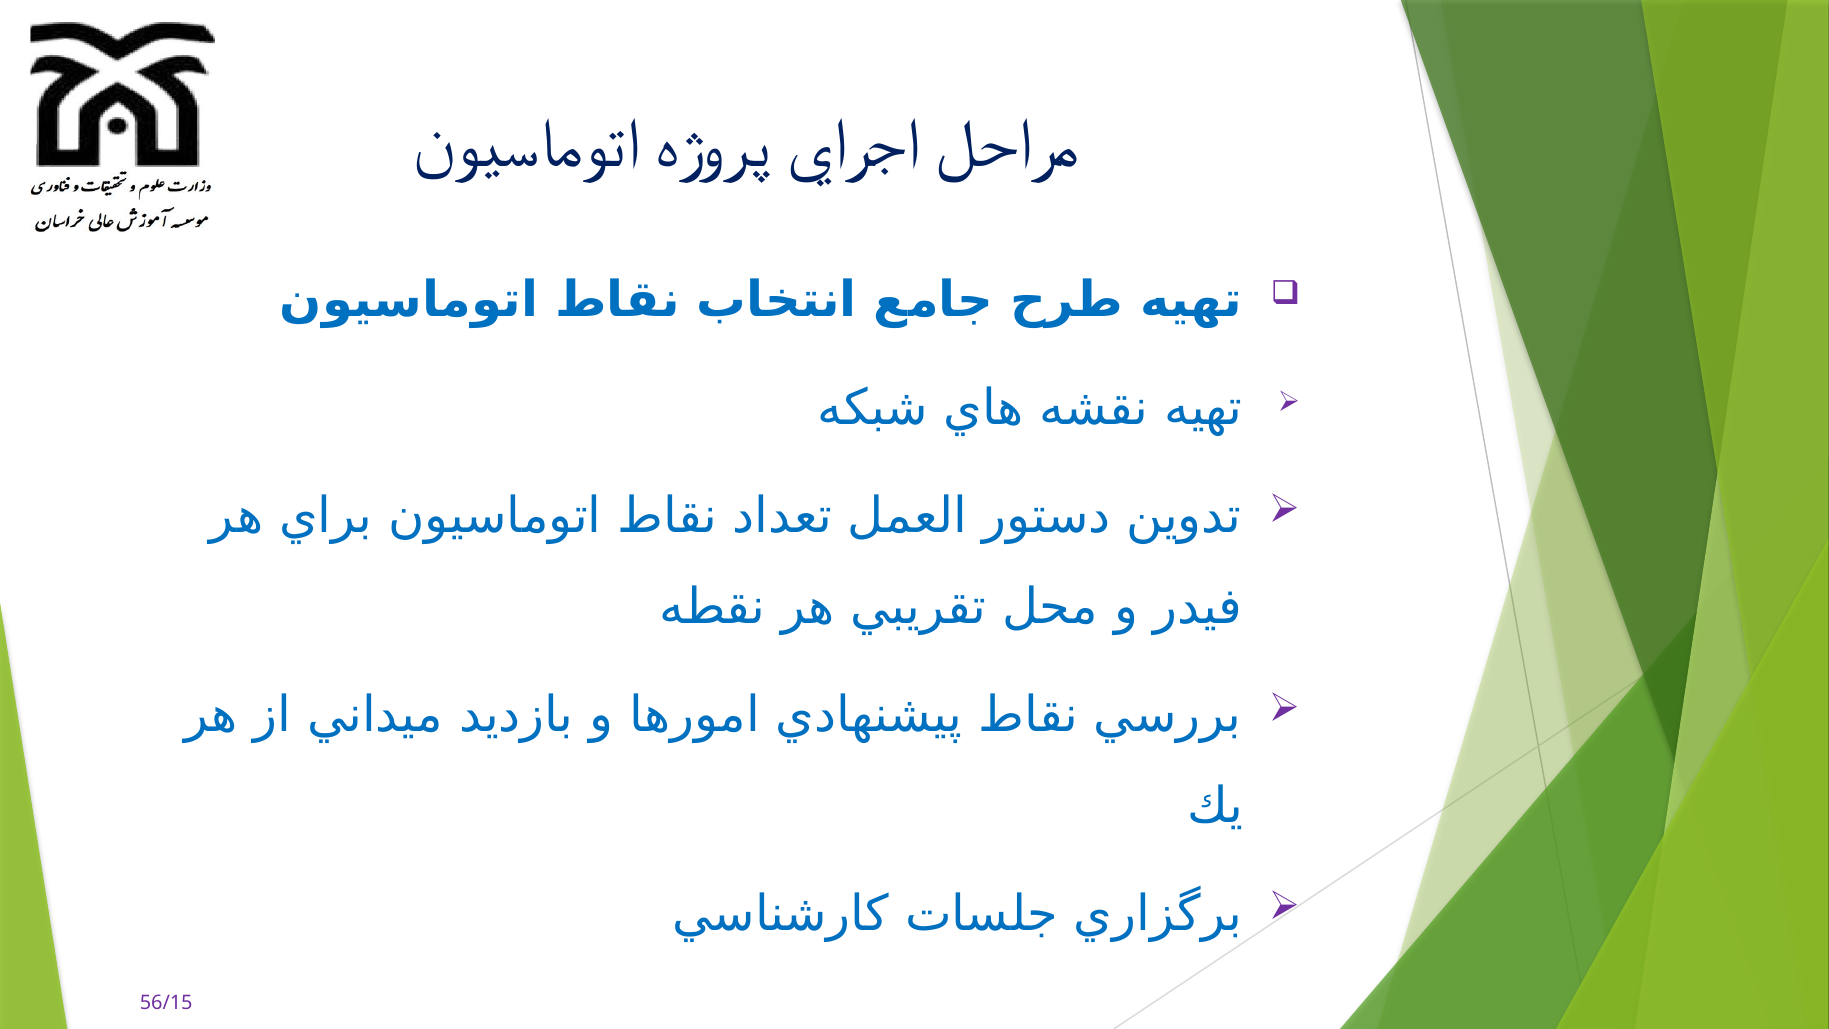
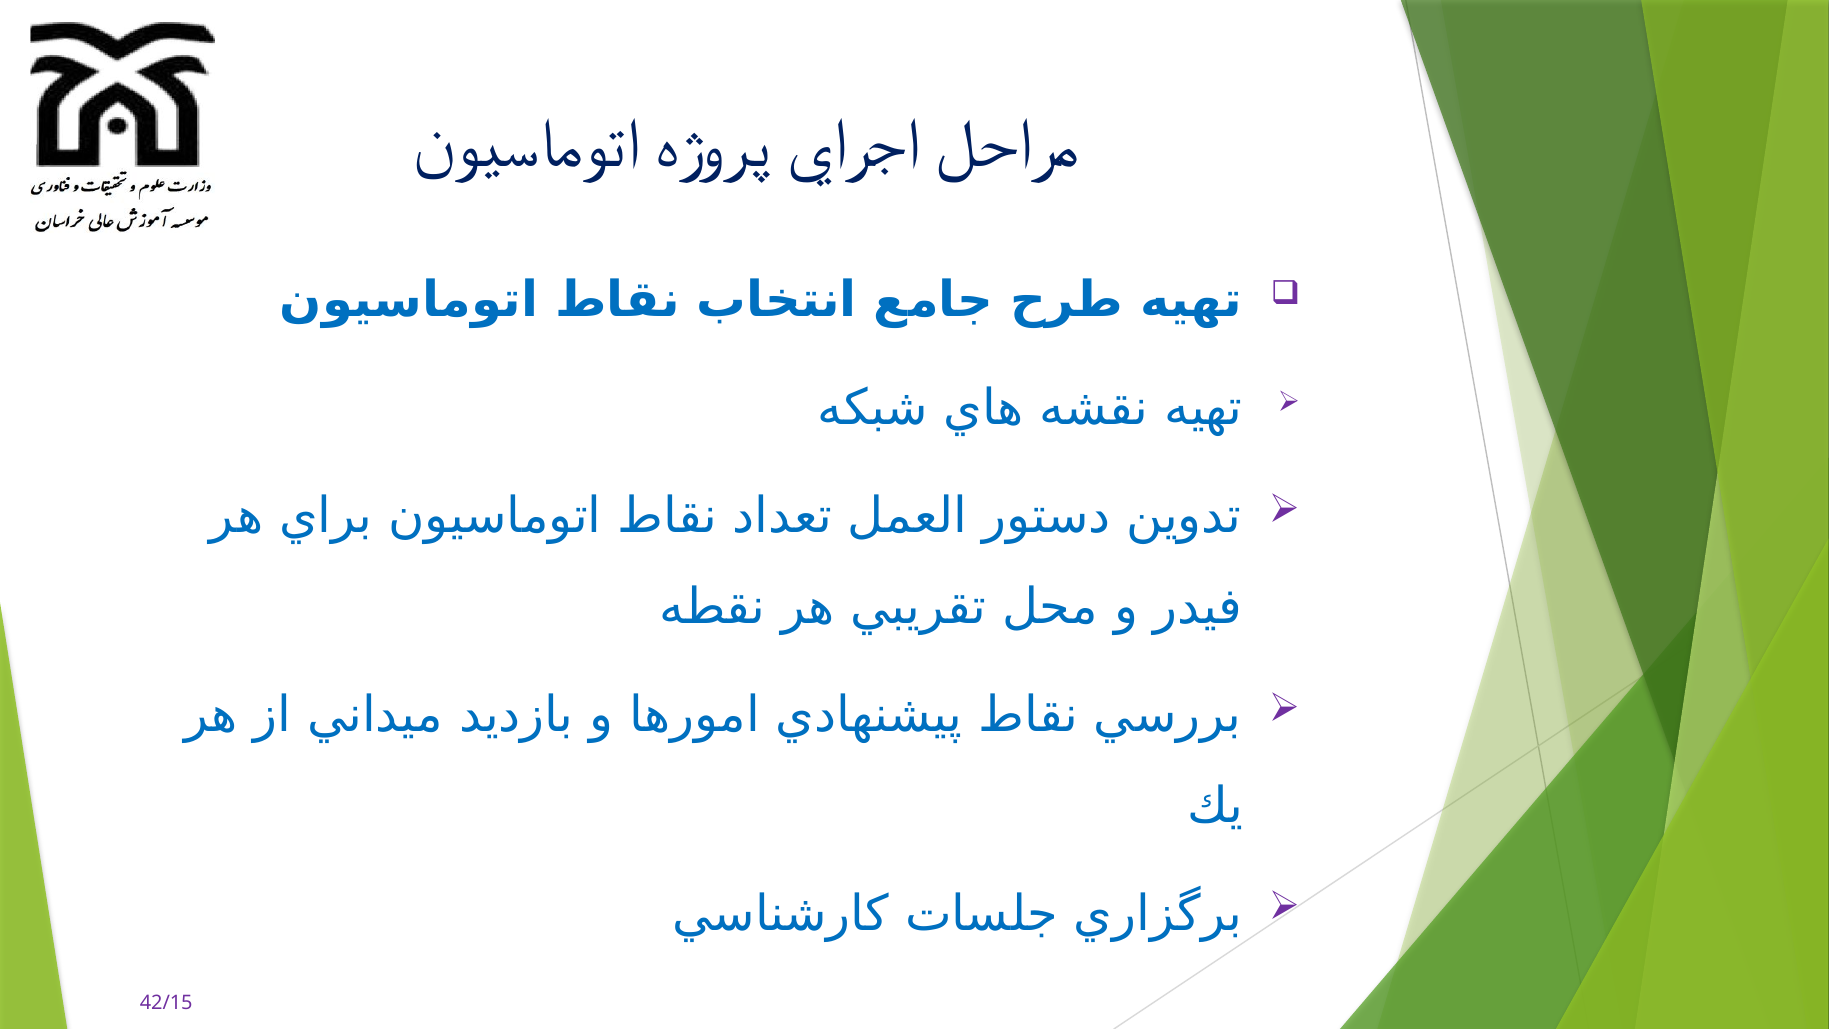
56/15: 56/15 -> 42/15 (166, 1003)
